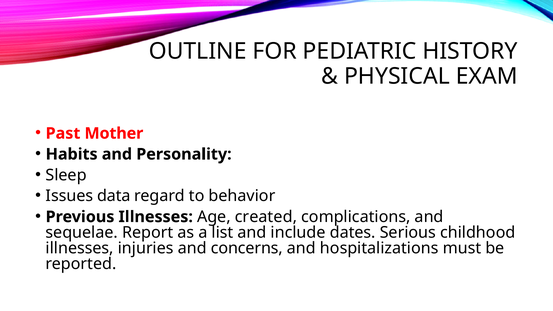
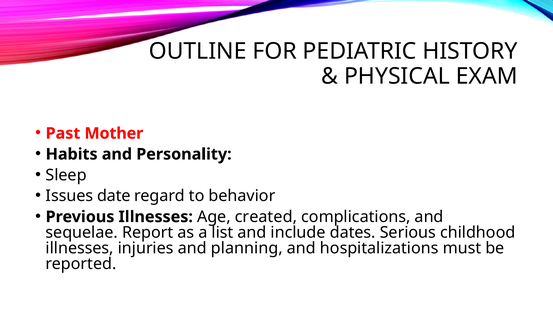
data: data -> date (114, 196)
concerns: concerns -> planning (247, 248)
